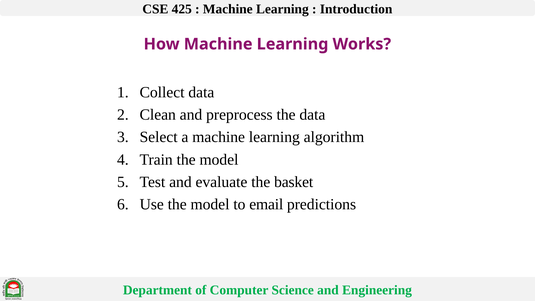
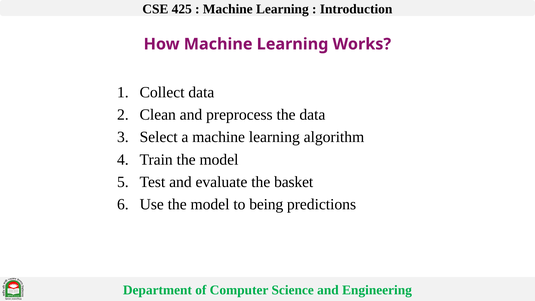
email: email -> being (266, 204)
